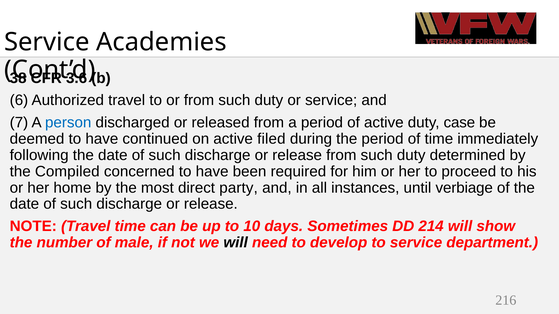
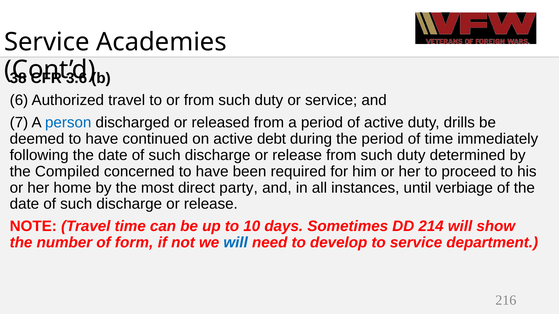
case: case -> drills (459, 123)
filed: filed -> debt (271, 139)
male: male -> form (134, 243)
will colour: black -> blue (236, 243)
